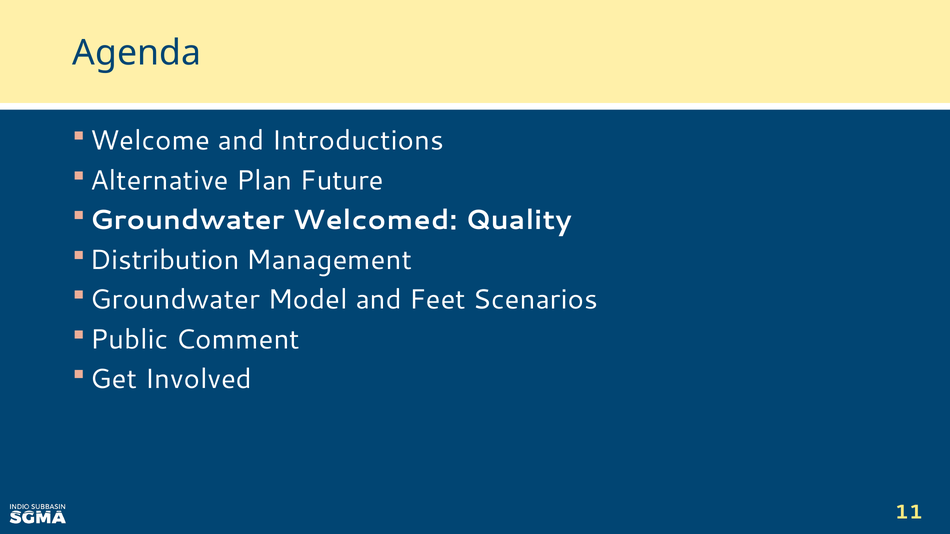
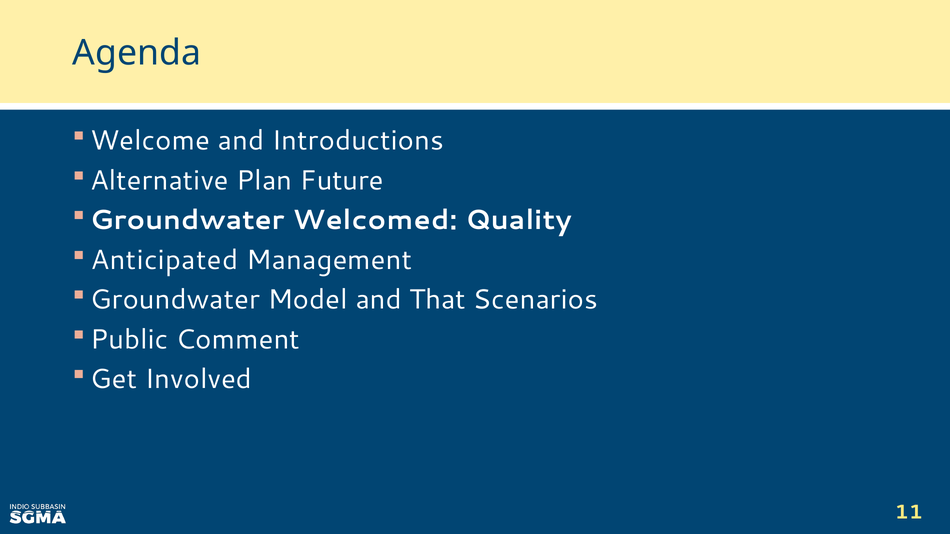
Distribution: Distribution -> Anticipated (164, 260)
Feet: Feet -> That (438, 300)
